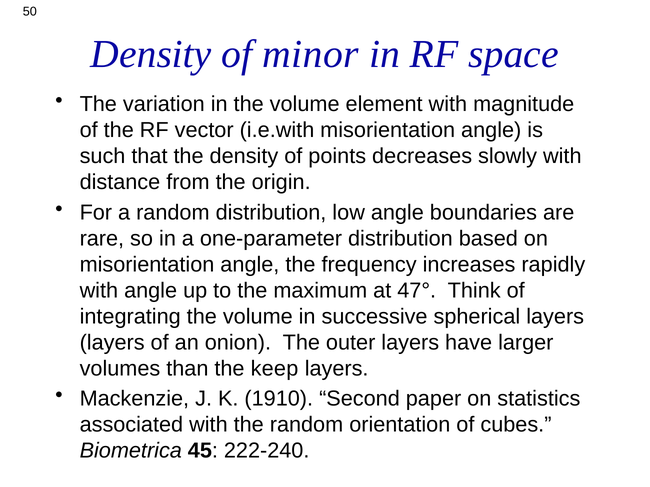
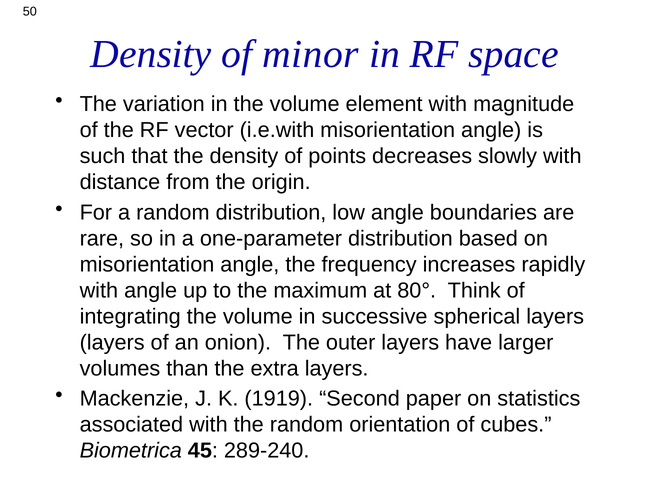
47°: 47° -> 80° (417, 291)
keep: keep -> extra (275, 369)
1910: 1910 -> 1919 (279, 399)
222-240: 222-240 -> 289-240 (267, 451)
